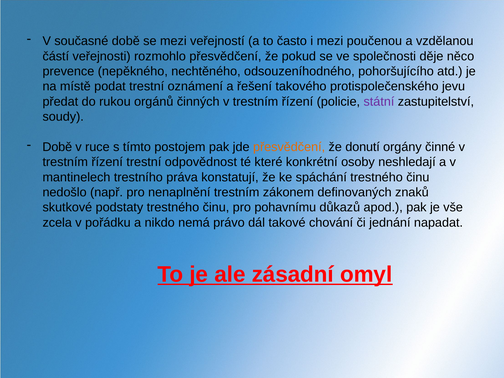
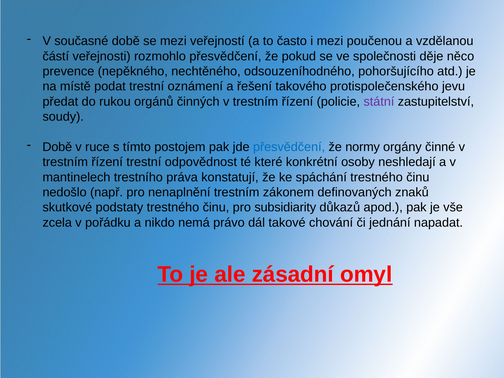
přesvědčení colour: orange -> blue (289, 147)
donutí: donutí -> normy (363, 147)
pohavnímu: pohavnímu -> subsidiarity (285, 207)
